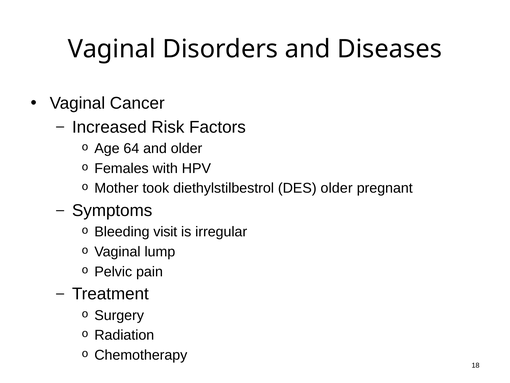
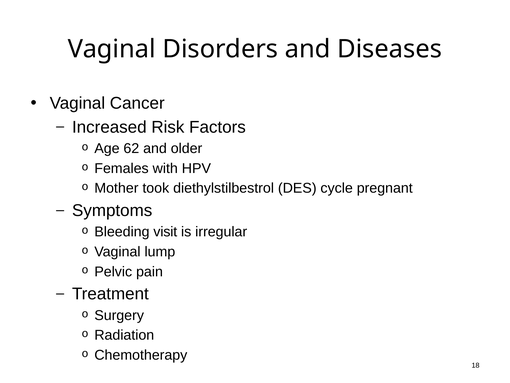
64: 64 -> 62 (131, 148)
DES older: older -> cycle (337, 188)
